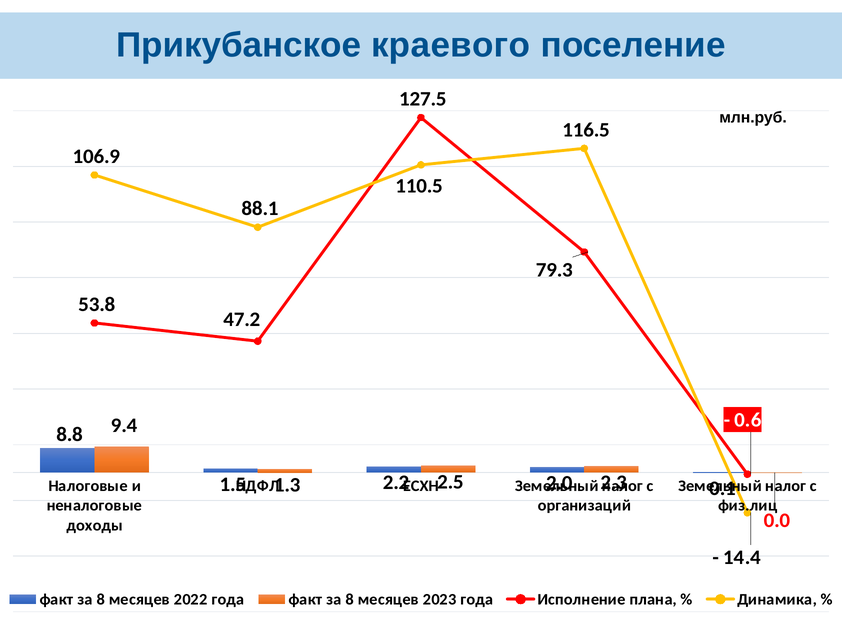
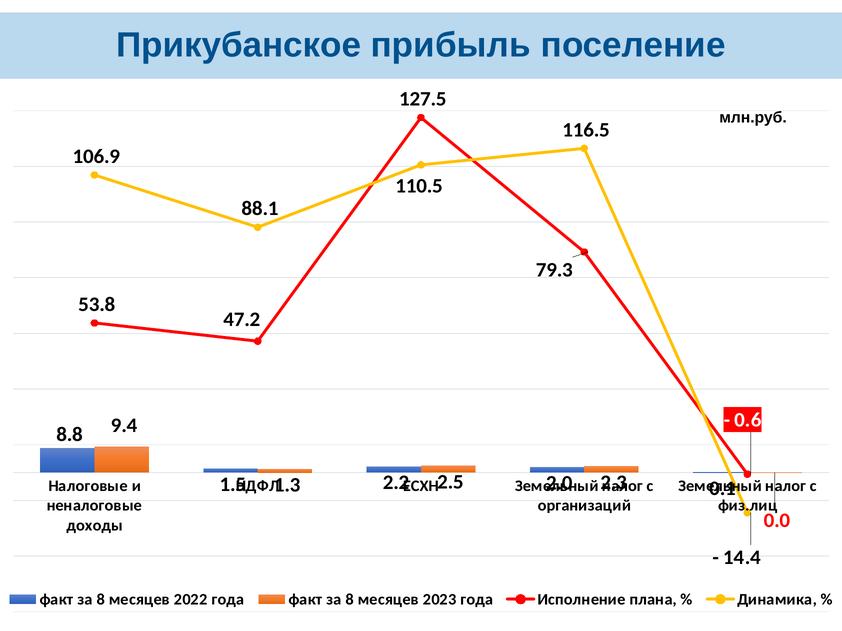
краевого: краевого -> прибыль (451, 45)
